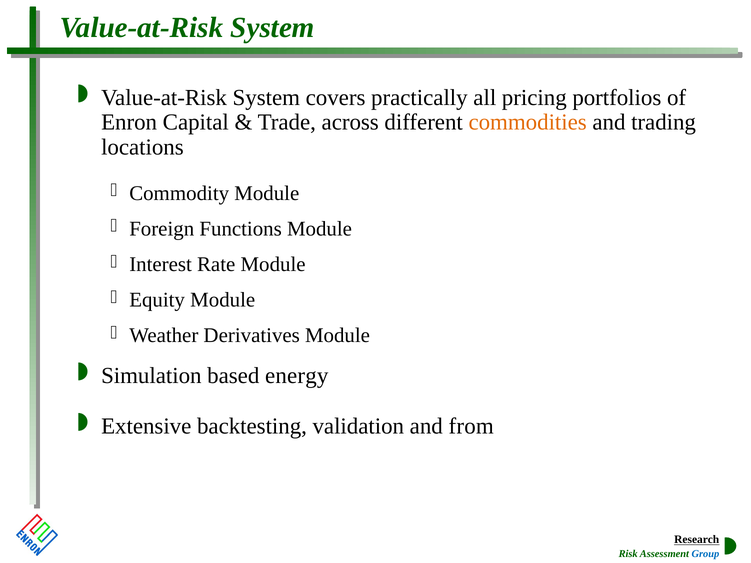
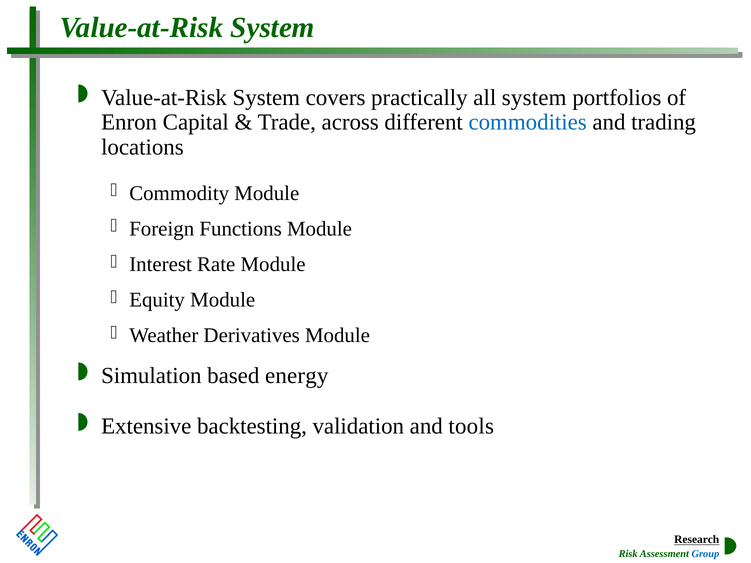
all pricing: pricing -> system (534, 98)
commodities colour: orange -> blue (528, 122)
from: from -> tools (471, 426)
